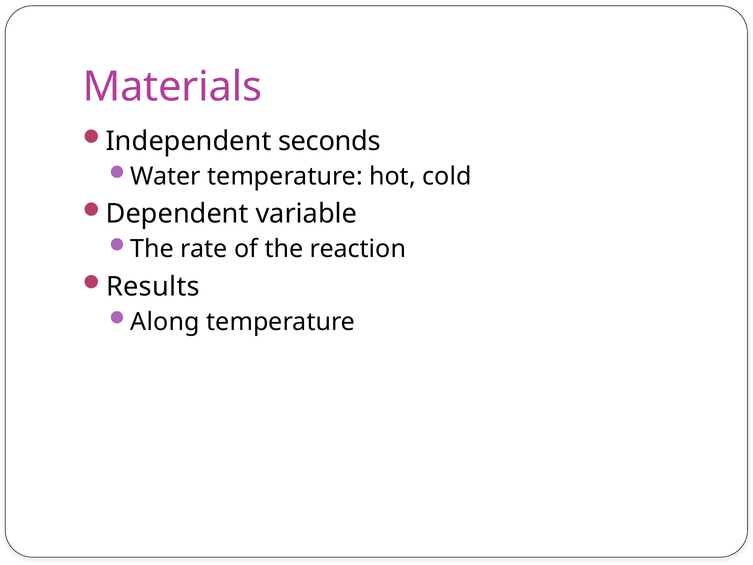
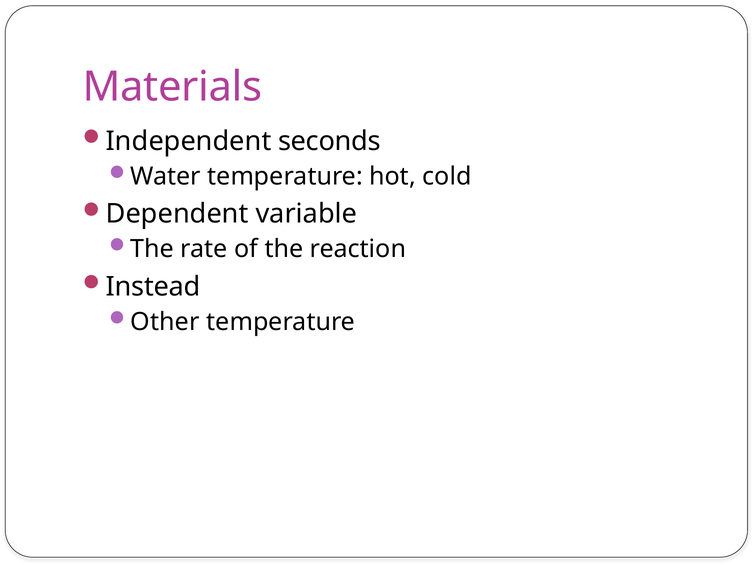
Results: Results -> Instead (153, 287)
Along: Along -> Other (165, 322)
